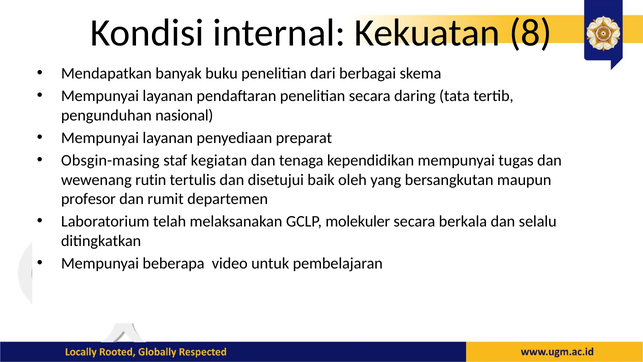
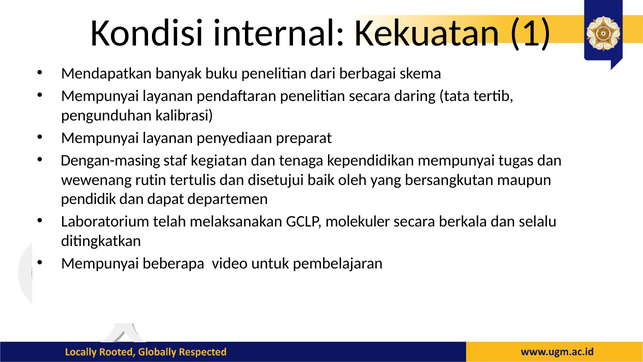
8: 8 -> 1 (531, 33)
nasional: nasional -> kalibrasi (184, 115)
Obsgin-masing: Obsgin-masing -> Dengan-masing (110, 160)
profesor: profesor -> pendidik (88, 199)
rumit: rumit -> dapat (166, 199)
